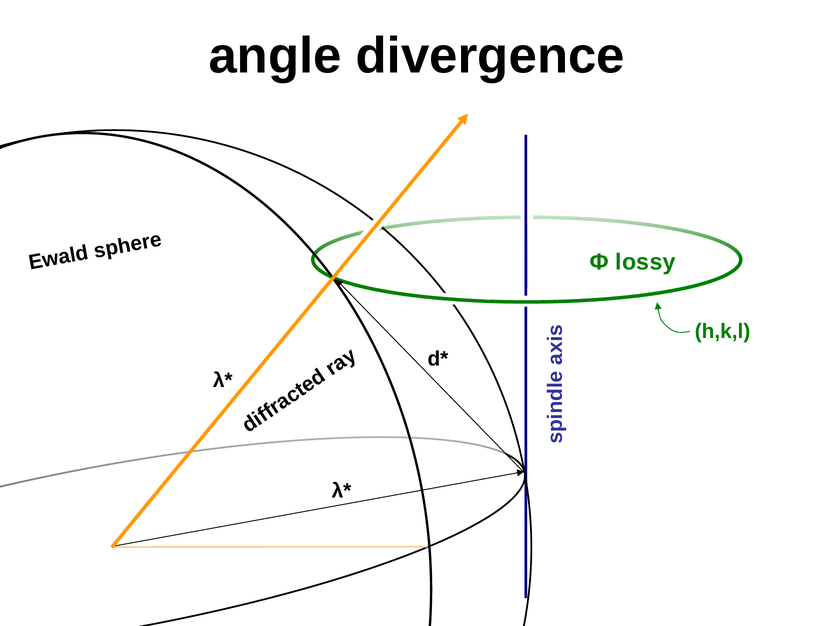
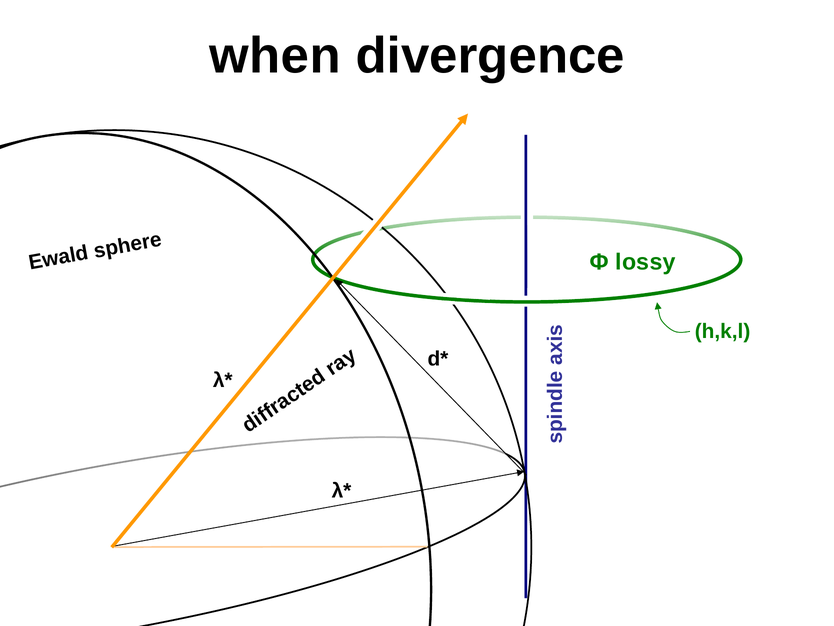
angle: angle -> when (275, 56)
